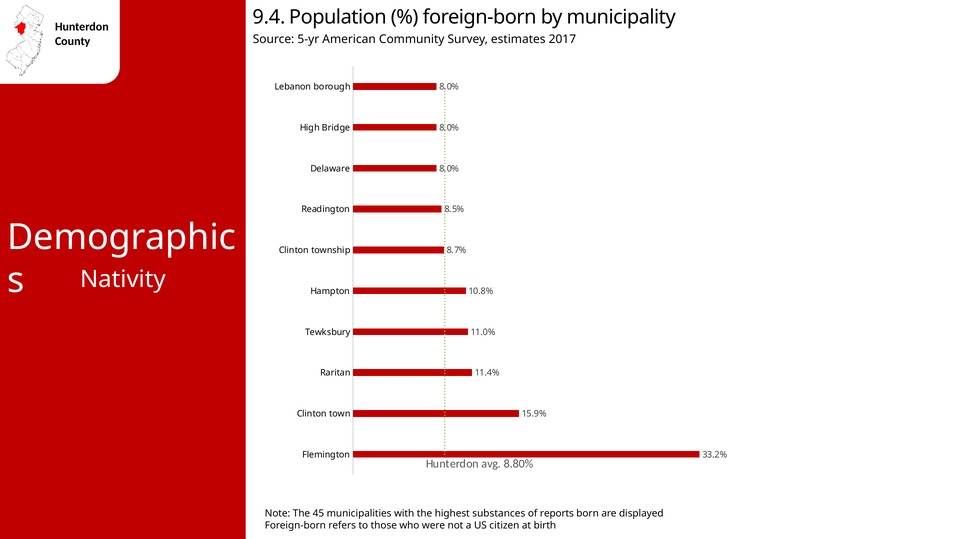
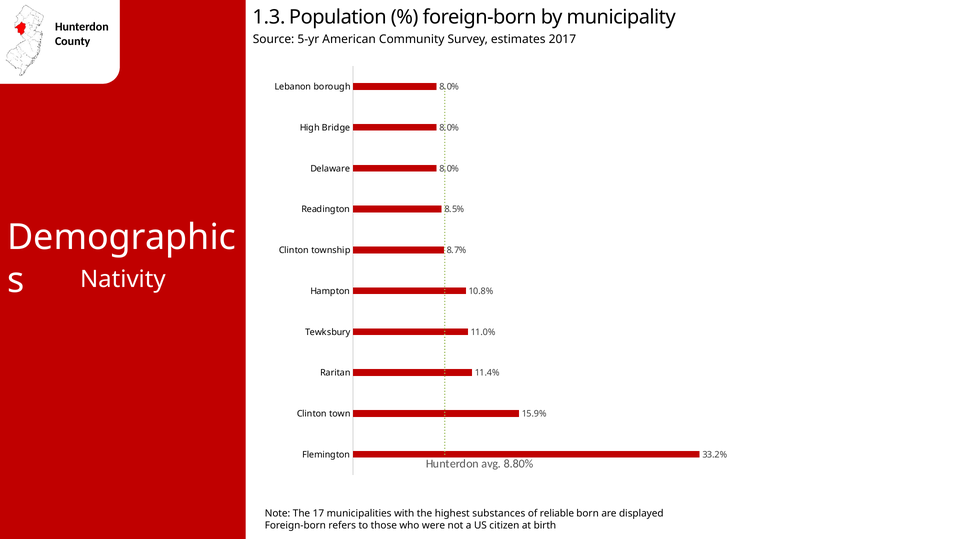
9.4: 9.4 -> 1.3 (269, 17)
45: 45 -> 17 (318, 514)
reports: reports -> reliable (557, 514)
